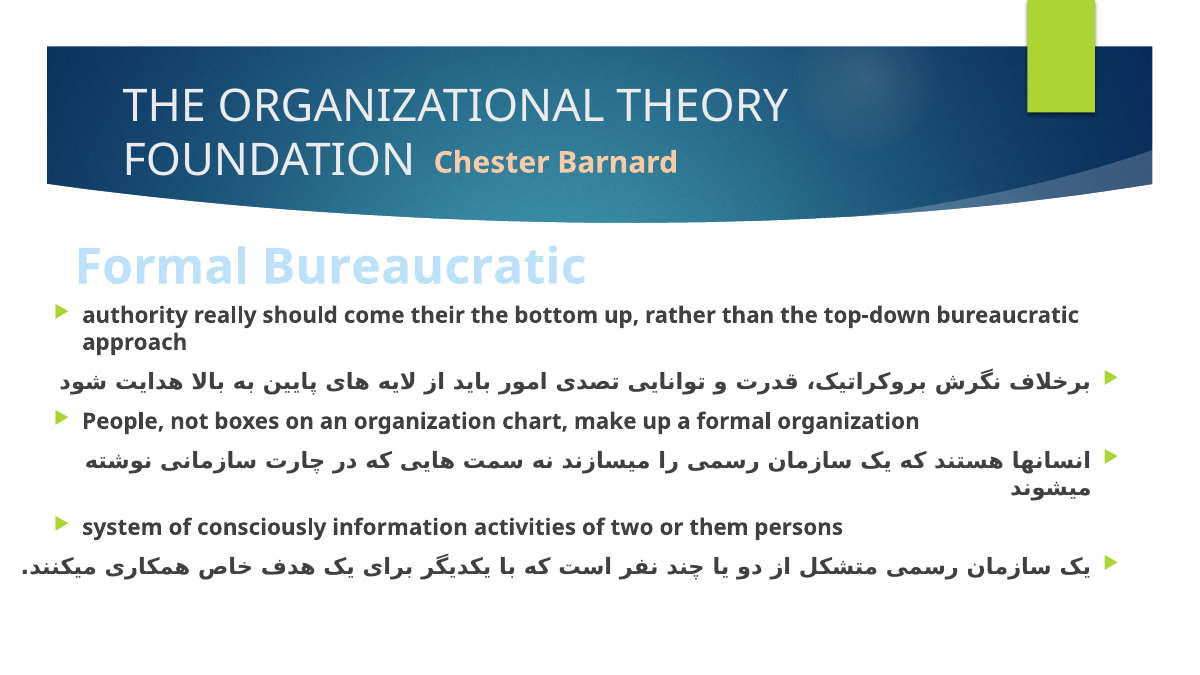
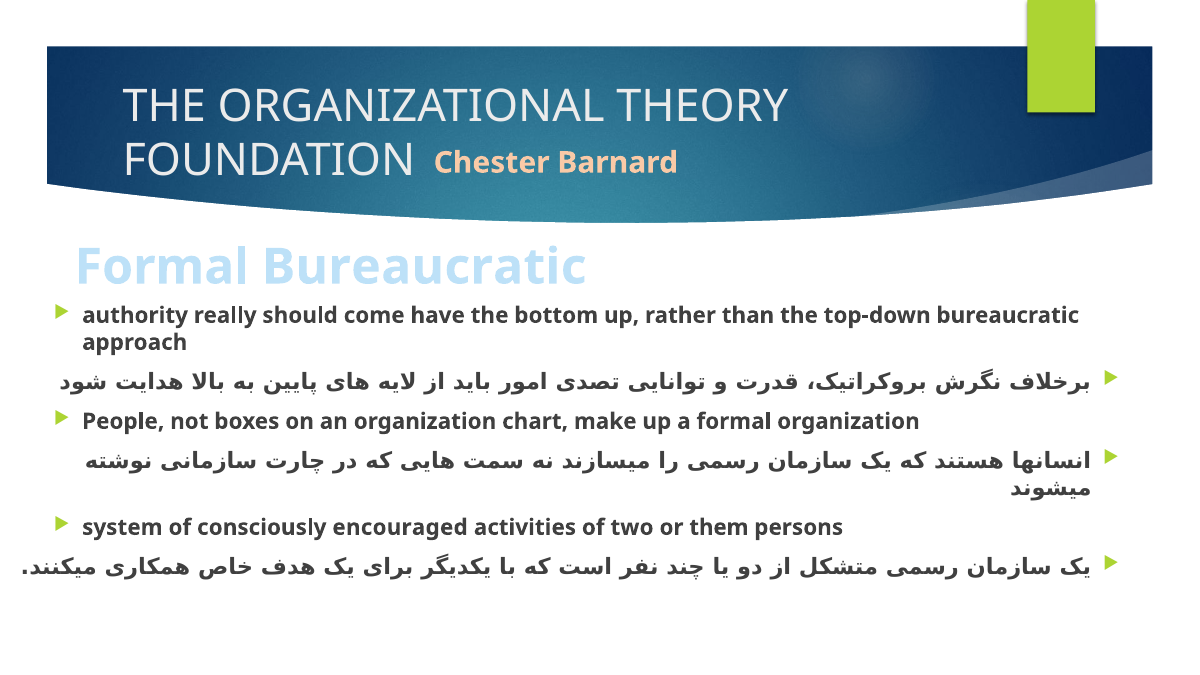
their: their -> have (438, 315)
information: information -> encouraged (400, 527)
